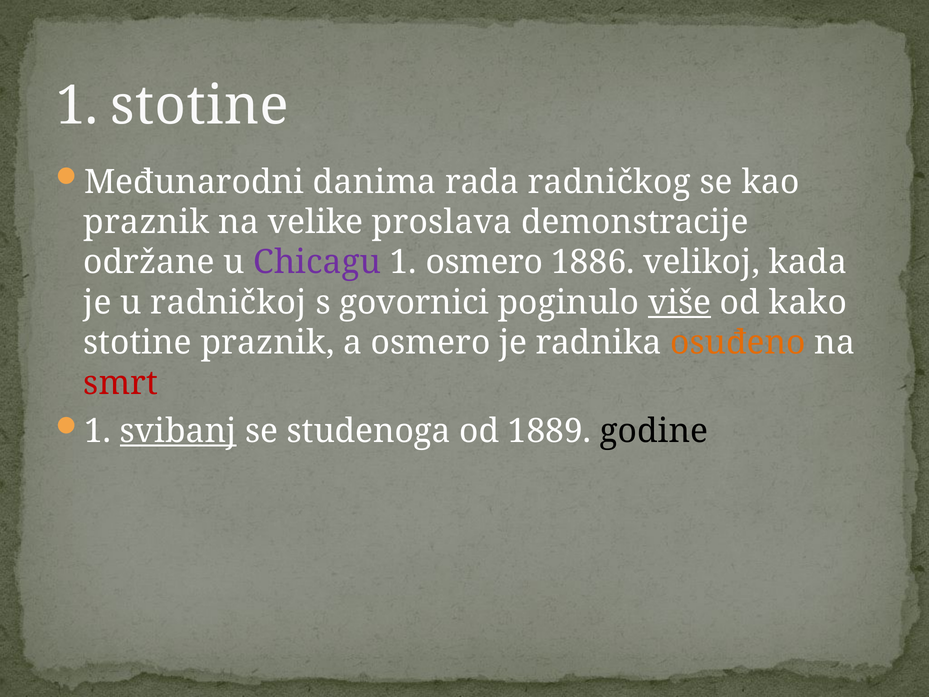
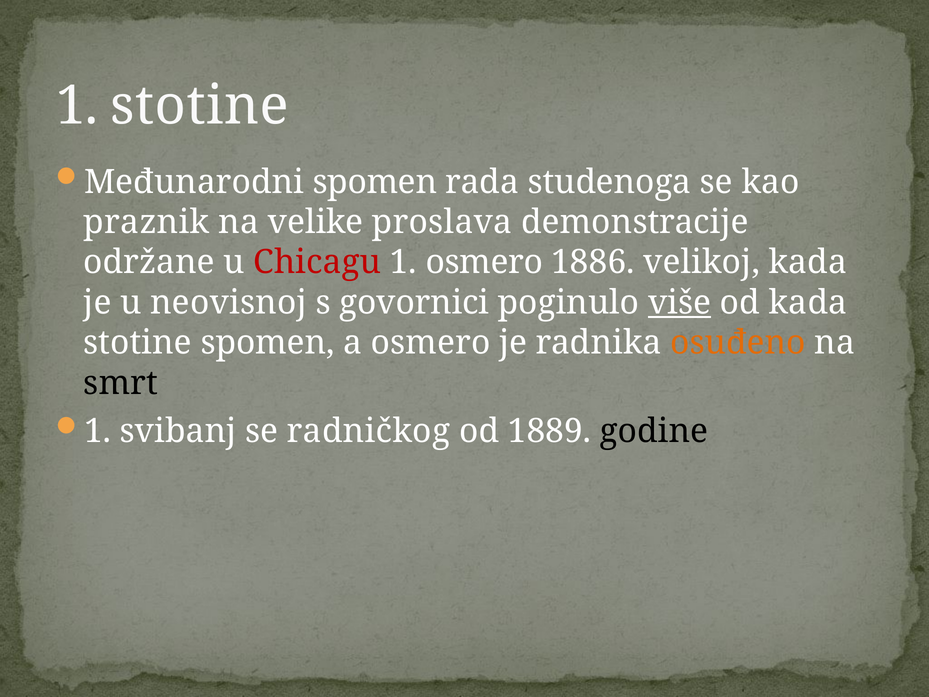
Međunarodni danima: danima -> spomen (375, 182)
radničkog: radničkog -> studenoga (610, 182)
Chicagu colour: purple -> red (317, 262)
radničkoj: radničkoj -> neovisnoj (228, 303)
od kako: kako -> kada (808, 303)
stotine praznik: praznik -> spomen (268, 343)
smrt colour: red -> black (121, 383)
svibanj underline: present -> none (178, 431)
studenoga: studenoga -> radničkog (369, 431)
